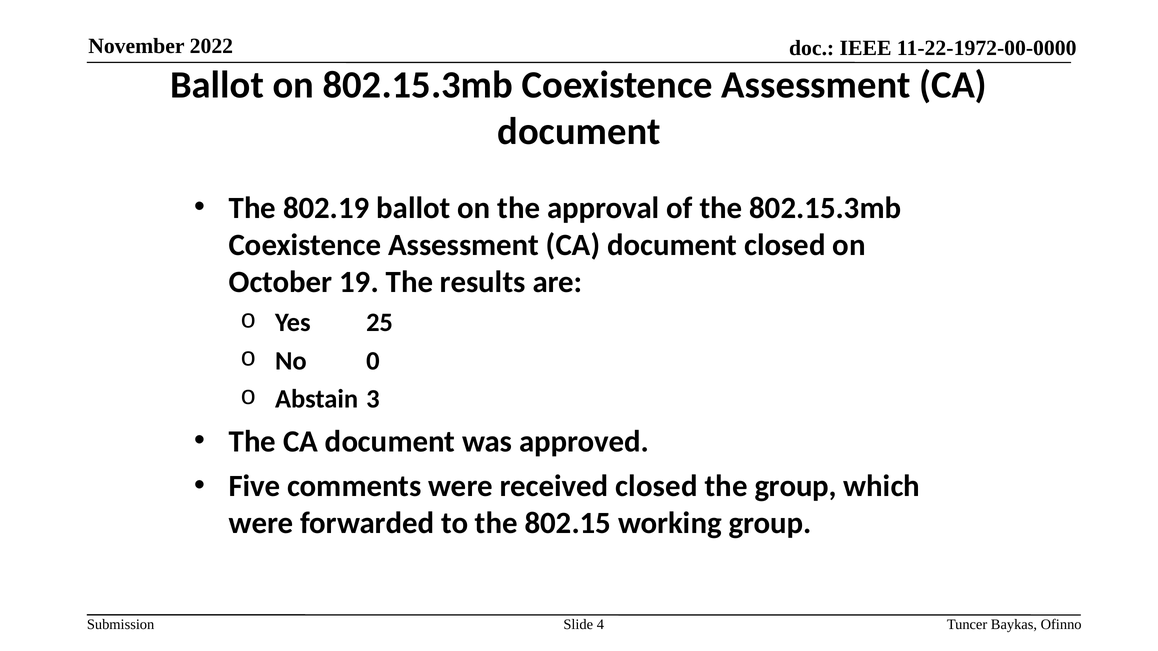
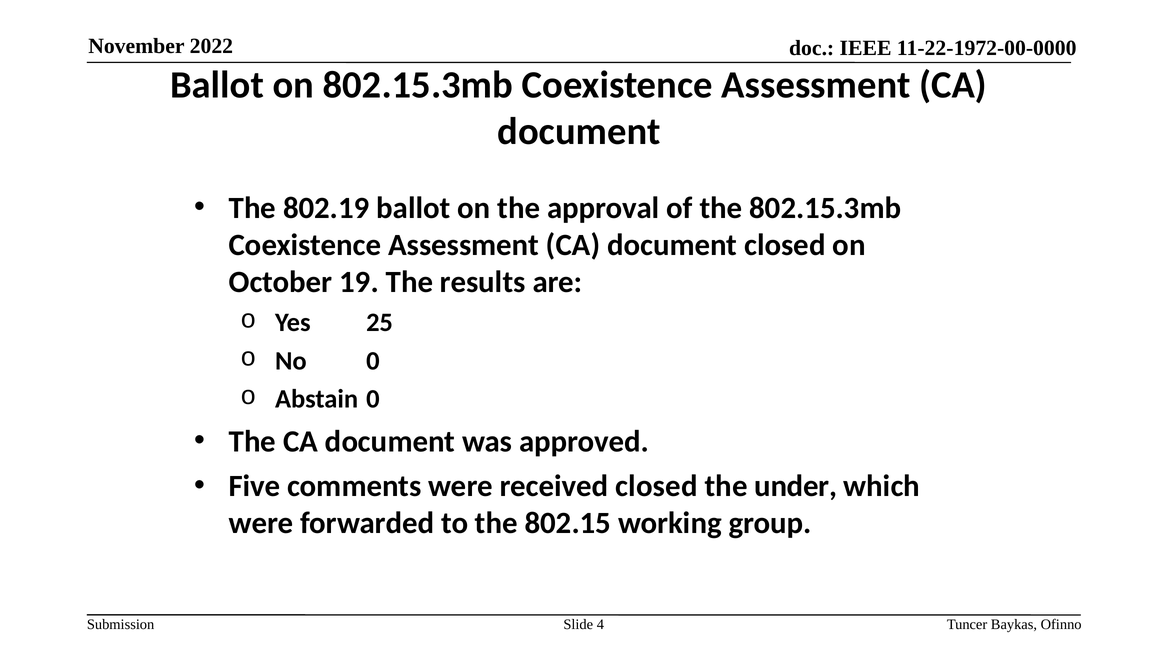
Abstain 3: 3 -> 0 (373, 399)
the group: group -> under (796, 486)
